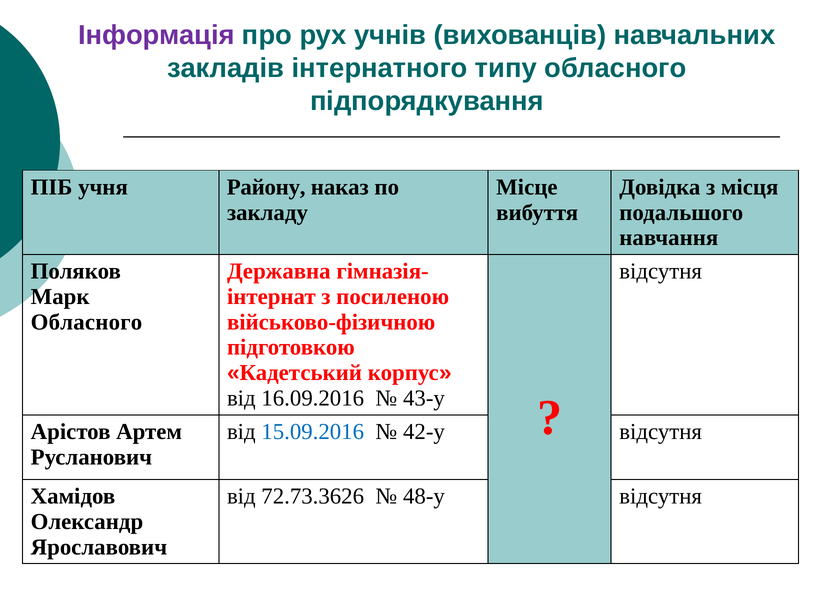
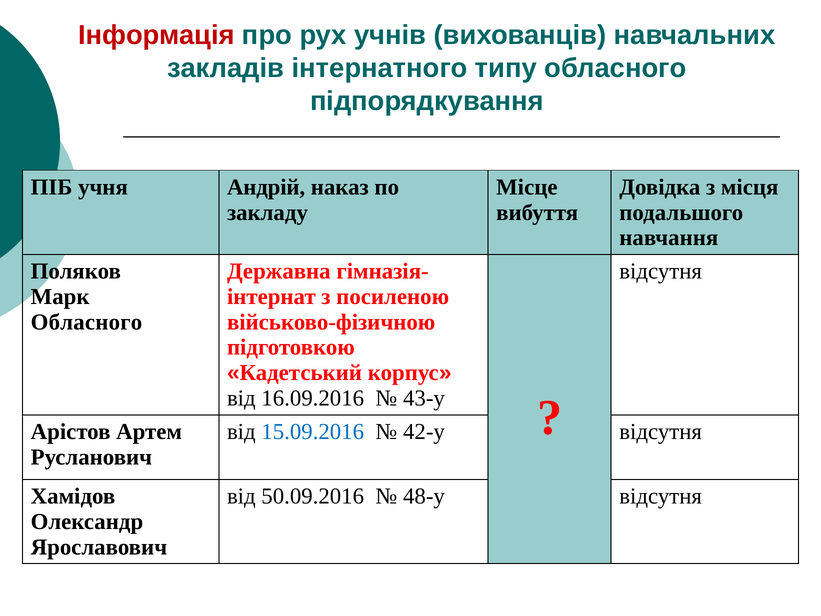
Інформація colour: purple -> red (156, 35)
Району: Району -> Андрій (266, 187)
72.73.3626: 72.73.3626 -> 50.09.2016 (313, 496)
